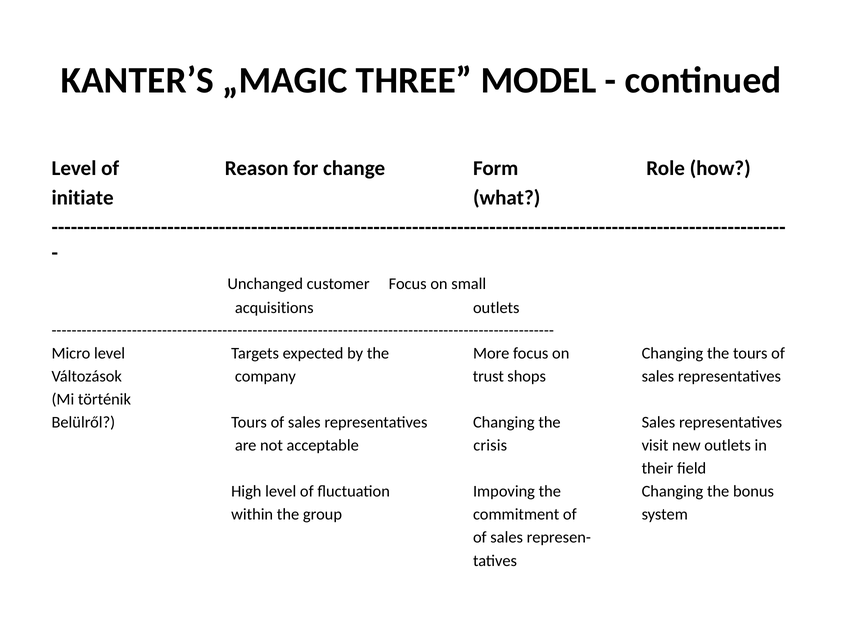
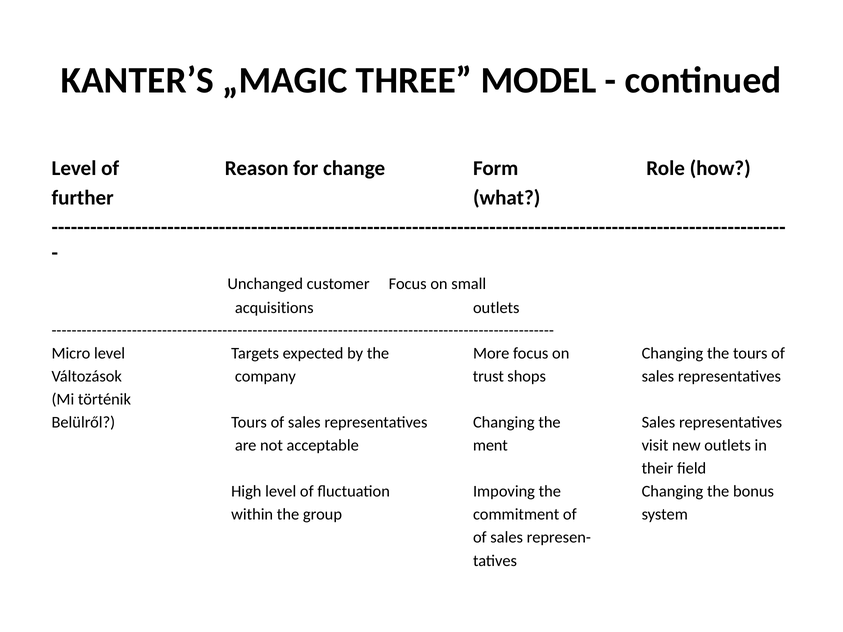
initiate: initiate -> further (83, 198)
crisis: crisis -> ment (490, 446)
